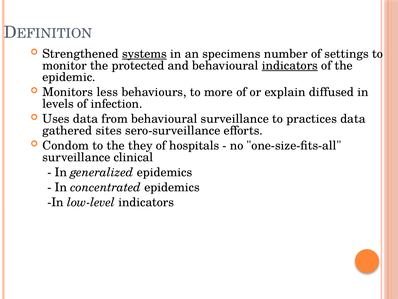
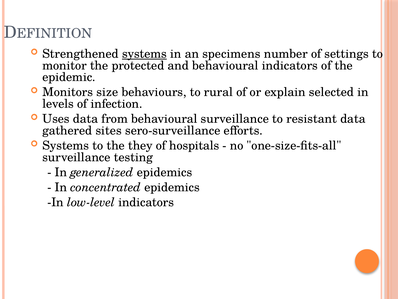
indicators underline: present -> none (290, 65)
less: less -> size (107, 92)
more: more -> rural (218, 92)
diffused: diffused -> selected (331, 92)
practices: practices -> resistant (312, 119)
Condom: Condom -> Systems (66, 145)
clinical: clinical -> testing (133, 157)
